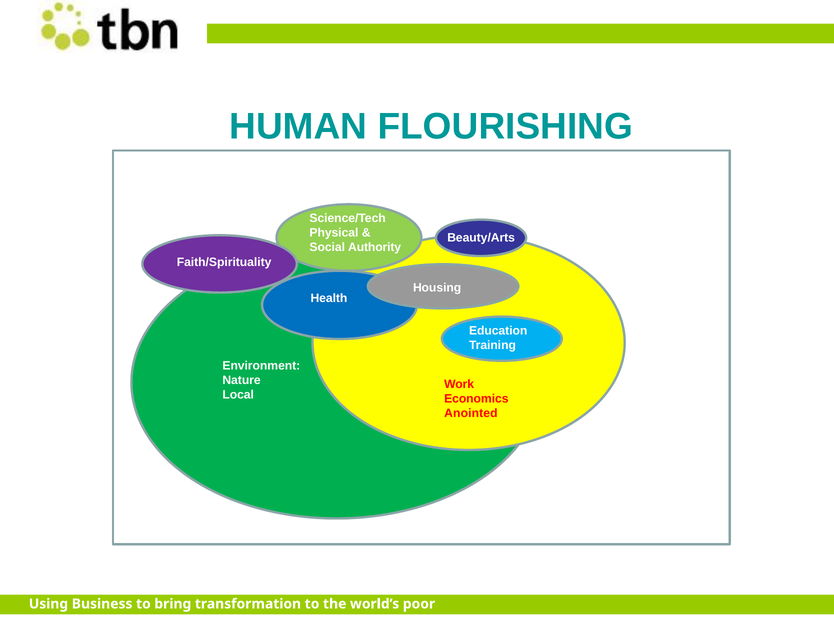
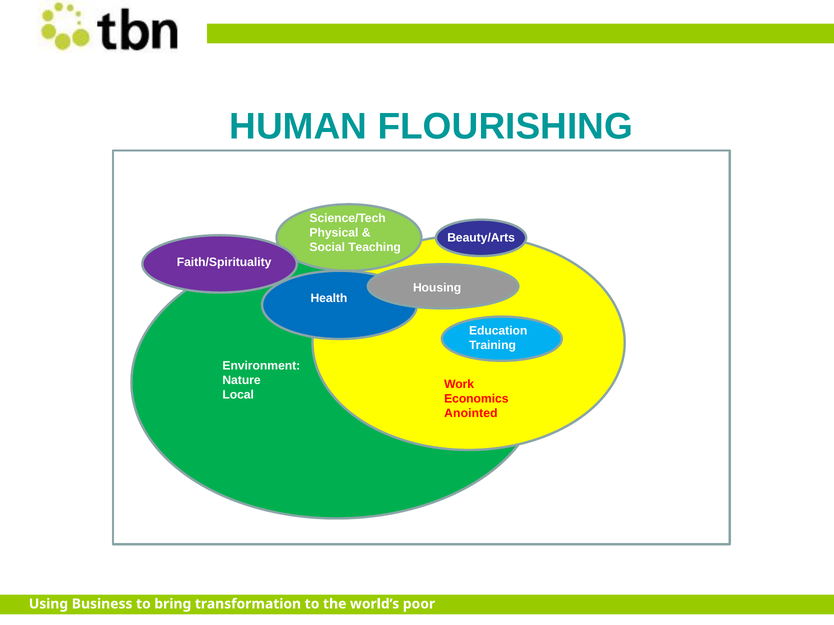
Authority: Authority -> Teaching (375, 248)
